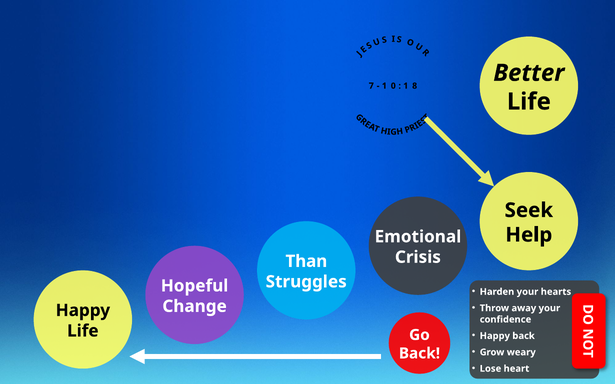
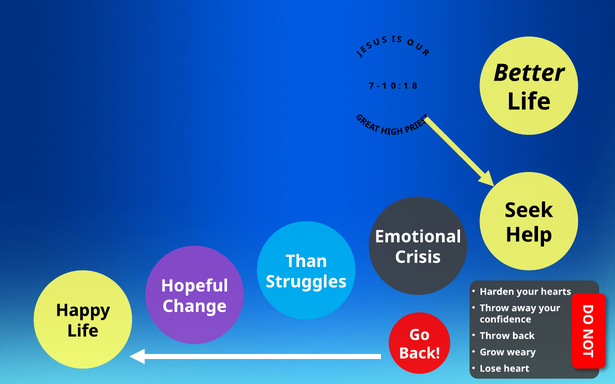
Happy: Happy -> Throw (495, 336)
